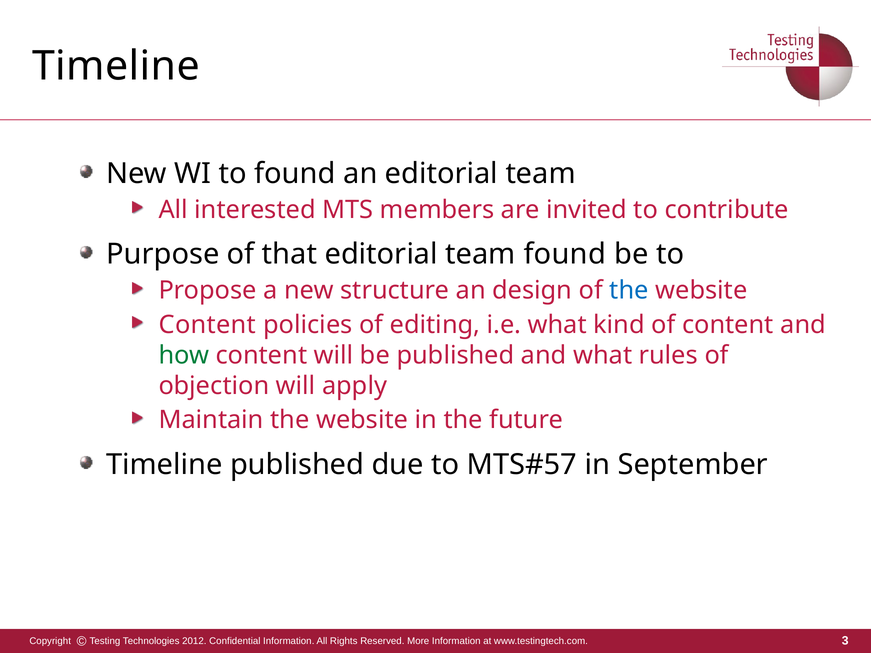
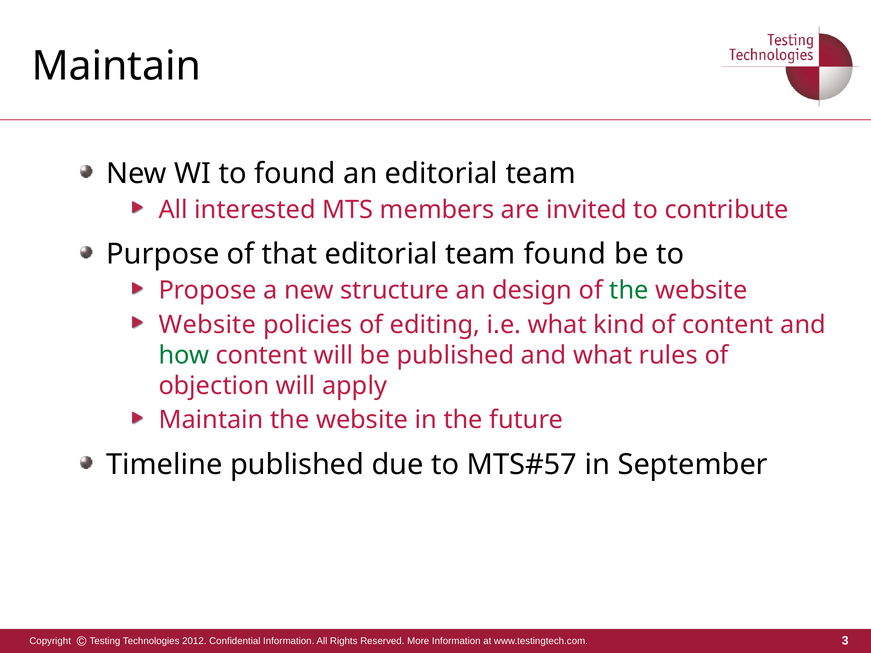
Timeline: Timeline -> Maintain (116, 66)
the colour: blue -> green (629, 291)
Content: Content -> Website (207, 325)
